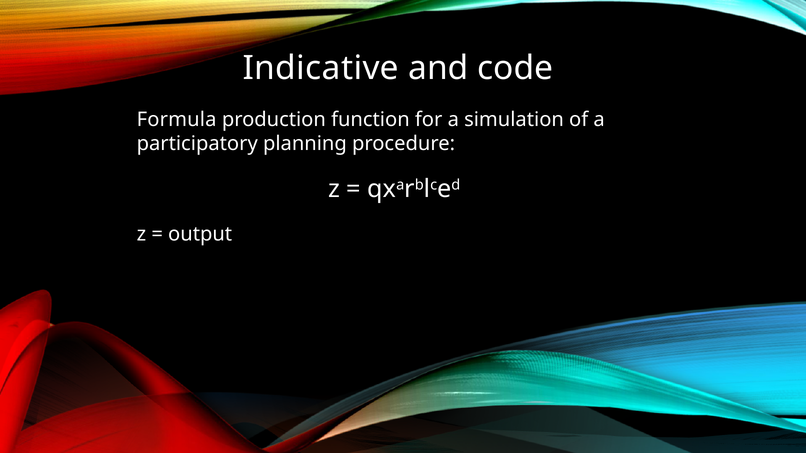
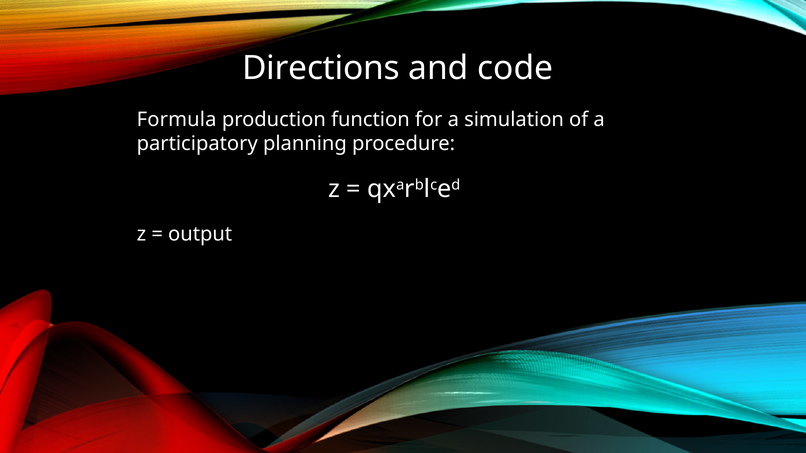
Indicative: Indicative -> Directions (321, 68)
